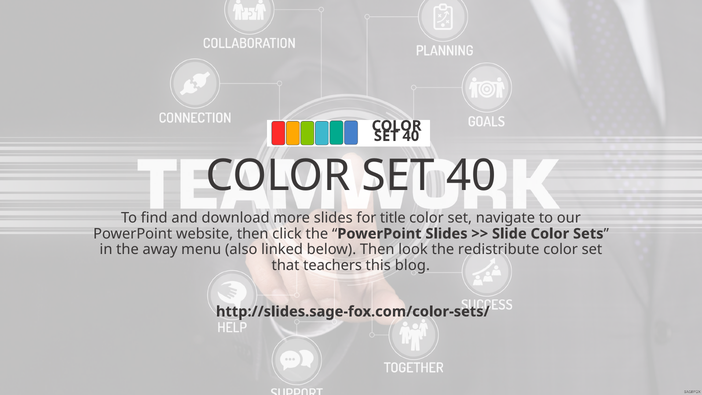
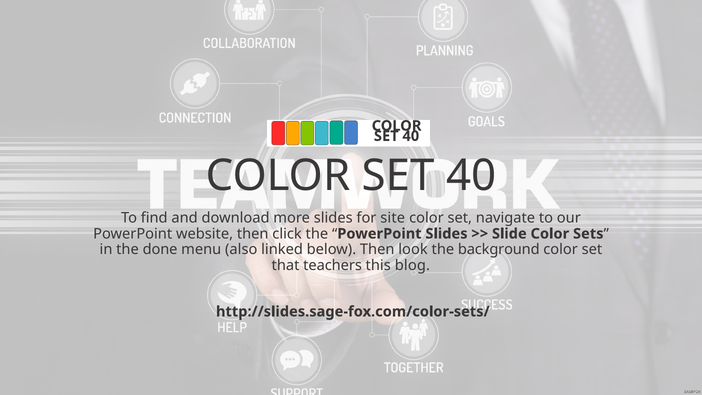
title: title -> site (393, 218)
away: away -> done (160, 249)
redistribute: redistribute -> background (499, 249)
